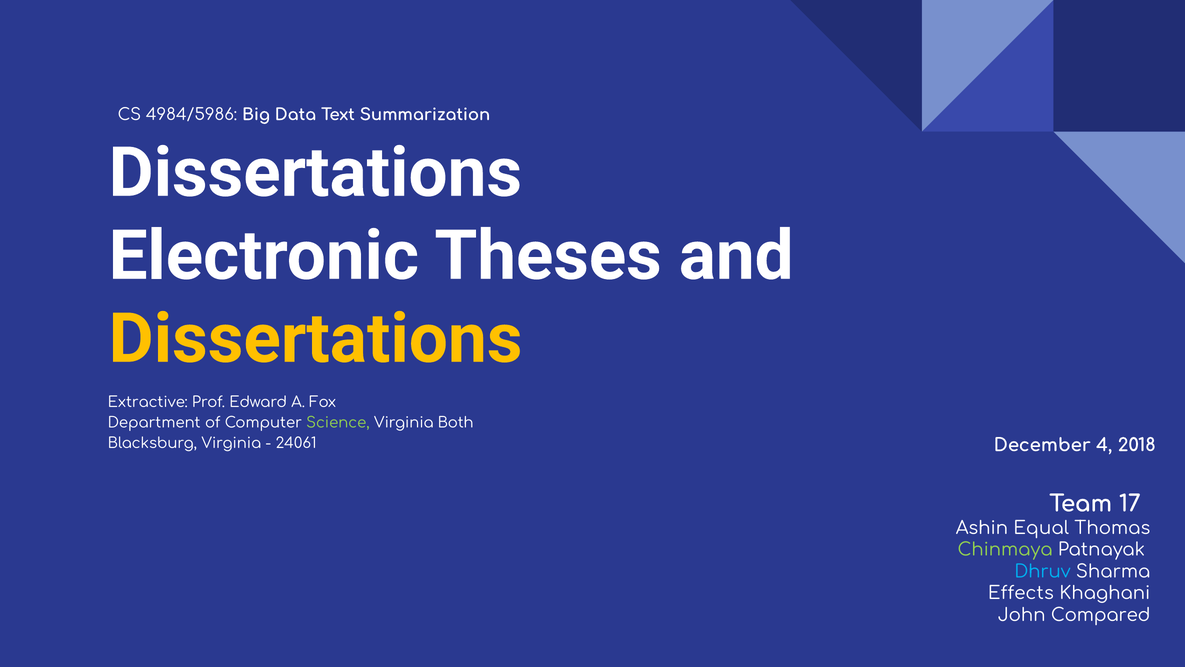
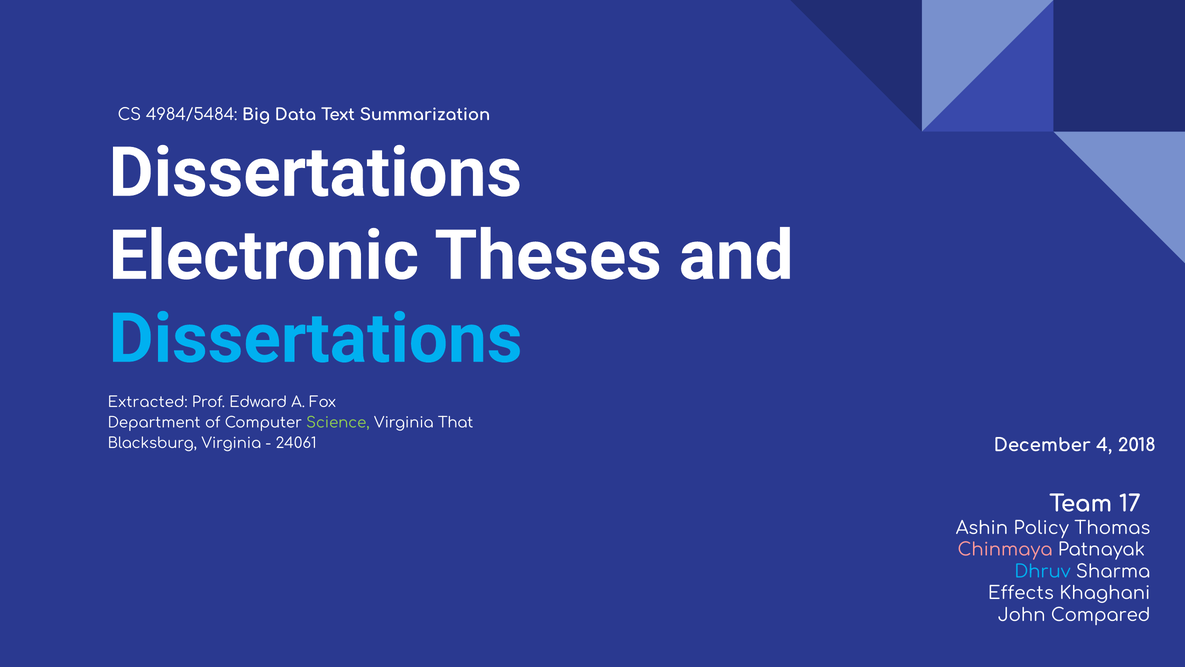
4984/5986: 4984/5986 -> 4984/5484 (192, 115)
Dissertations colour: yellow -> light blue (316, 339)
Extractive: Extractive -> Extracted (148, 402)
Both: Both -> That (456, 422)
Equal: Equal -> Policy (1041, 528)
Chinmaya colour: light green -> pink (1005, 550)
